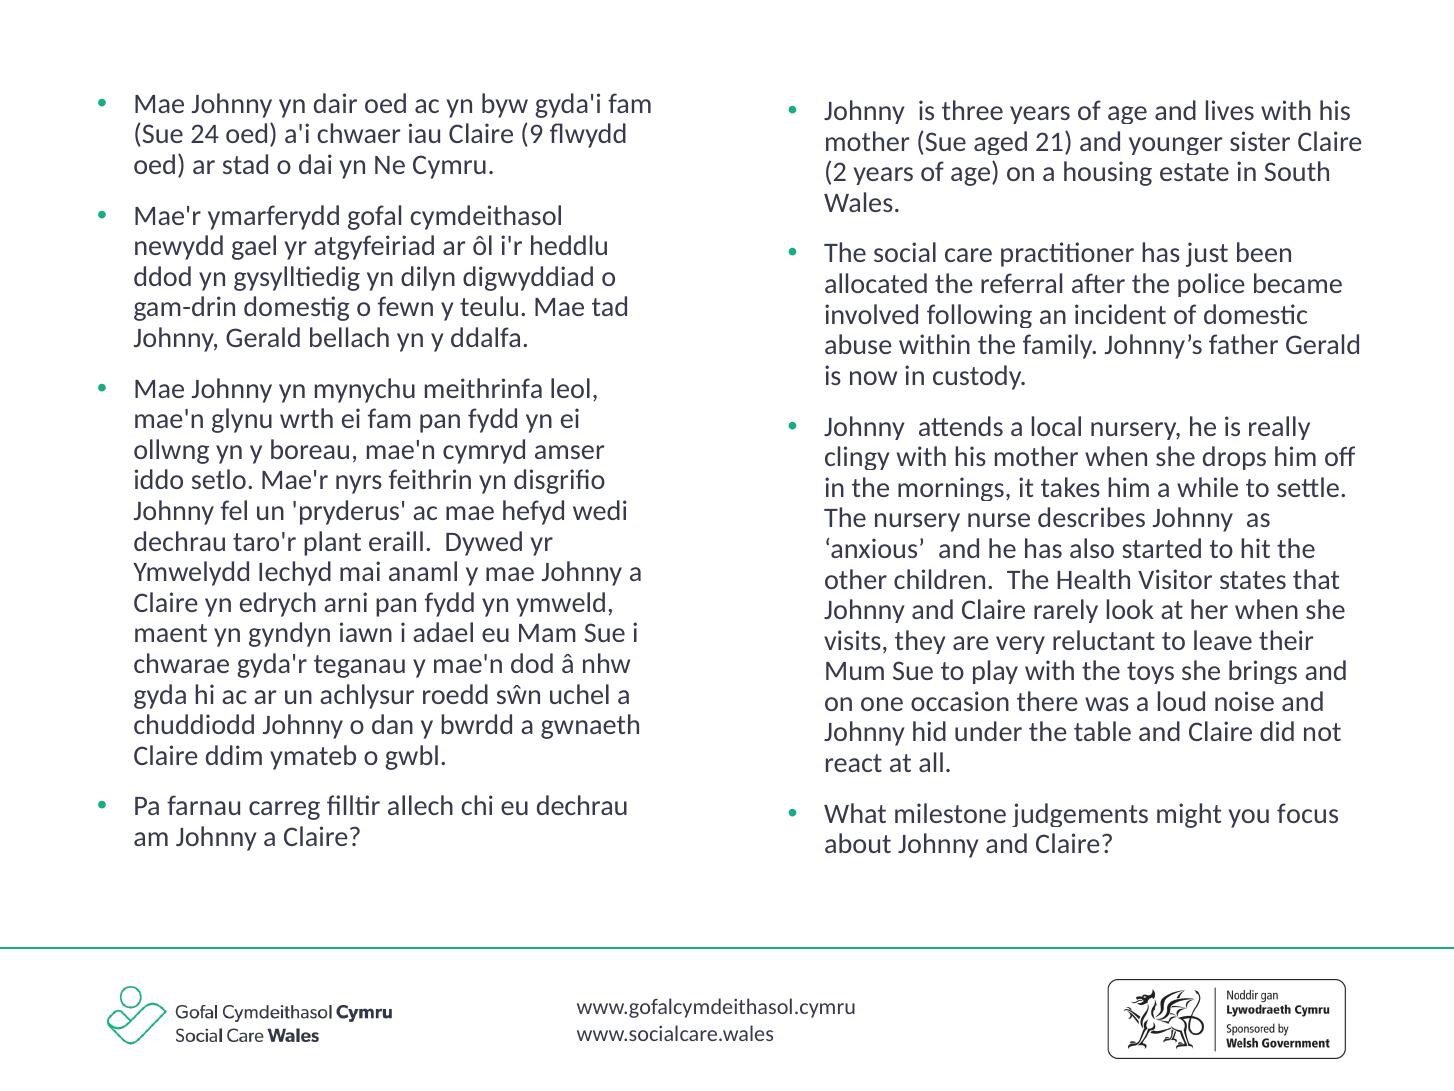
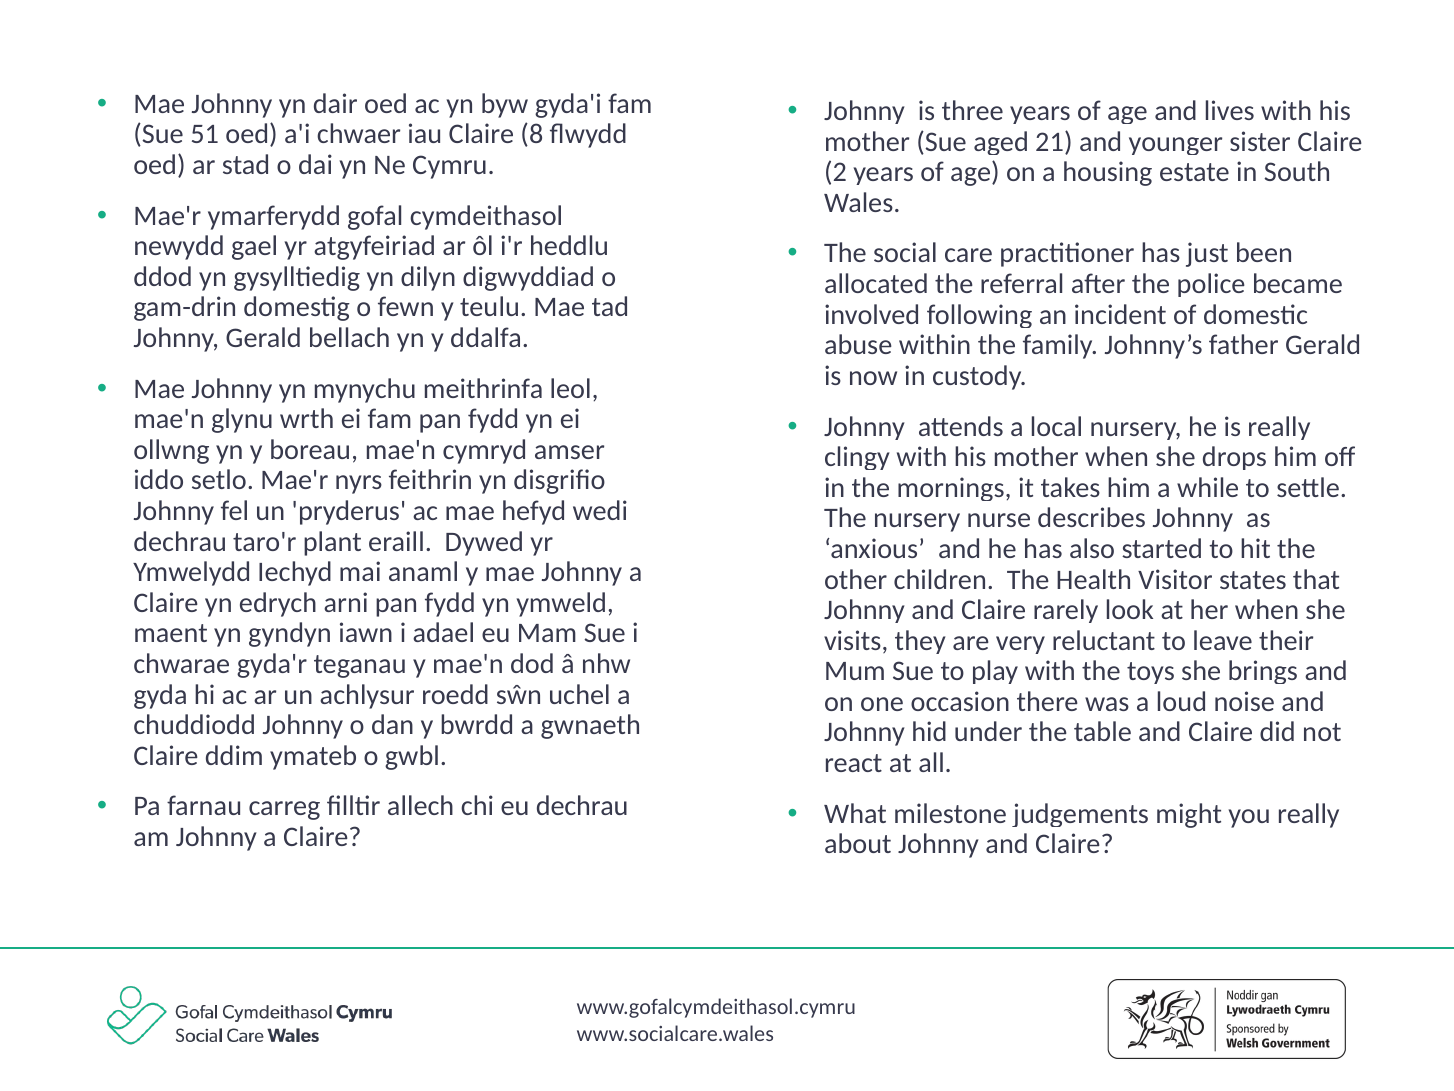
24: 24 -> 51 (205, 134)
9: 9 -> 8 (532, 134)
you focus: focus -> really (1308, 814)
